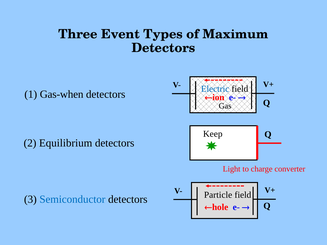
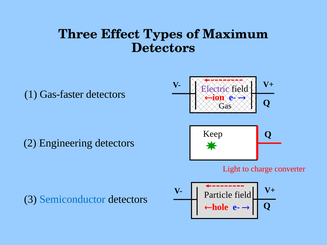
Event: Event -> Effect (121, 34)
Electric colour: blue -> purple (215, 89)
Gas-when: Gas-when -> Gas-faster (62, 94)
Equilibrium: Equilibrium -> Engineering (66, 143)
